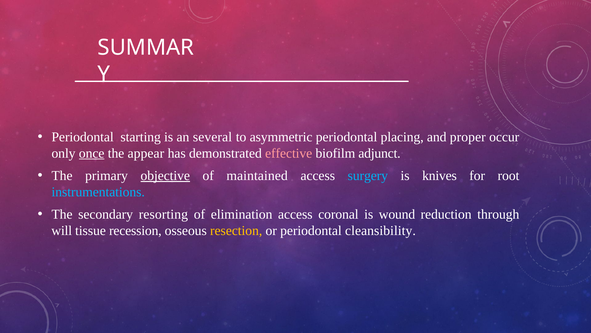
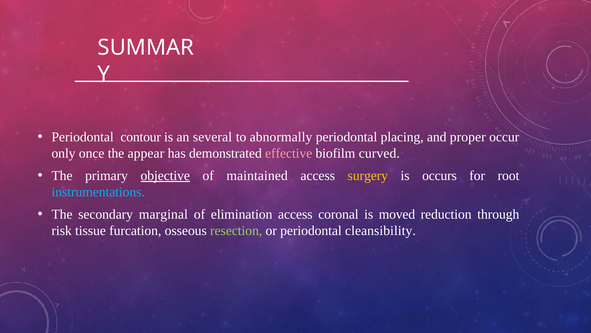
starting: starting -> contour (141, 137)
asymmetric: asymmetric -> abnormally (281, 137)
once underline: present -> none (92, 153)
adjunct: adjunct -> curved (379, 153)
surgery colour: light blue -> yellow (368, 175)
knives: knives -> occurs (439, 175)
resorting: resorting -> marginal (163, 214)
wound: wound -> moved (397, 214)
will: will -> risk (62, 230)
recession: recession -> furcation (135, 230)
resection colour: yellow -> light green (236, 230)
